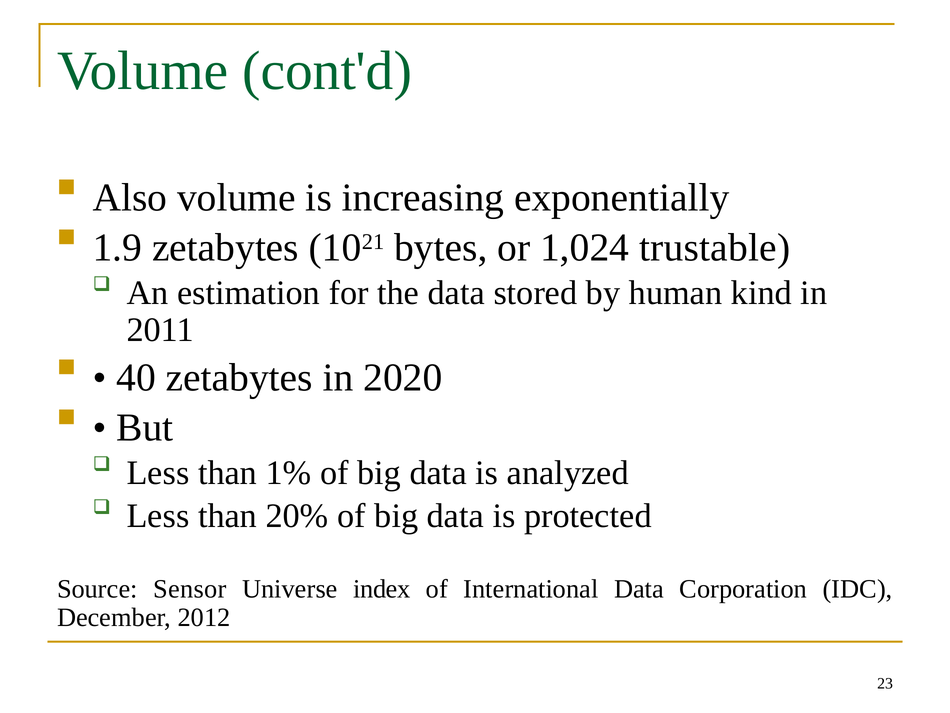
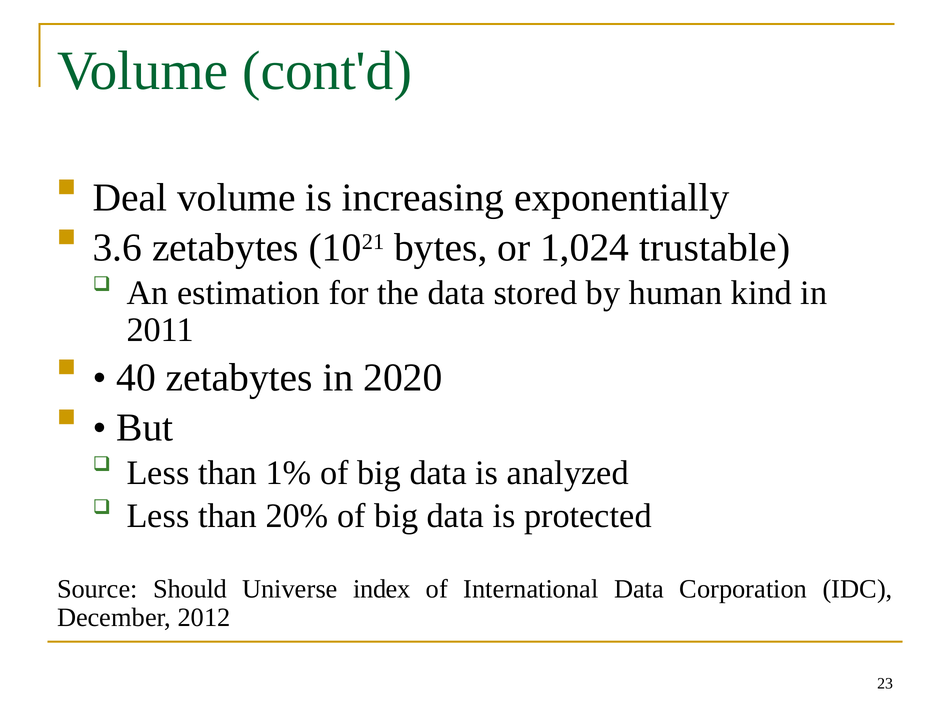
Also: Also -> Deal (130, 198)
1.9: 1.9 -> 3.6 (117, 247)
Sensor: Sensor -> Should (190, 589)
